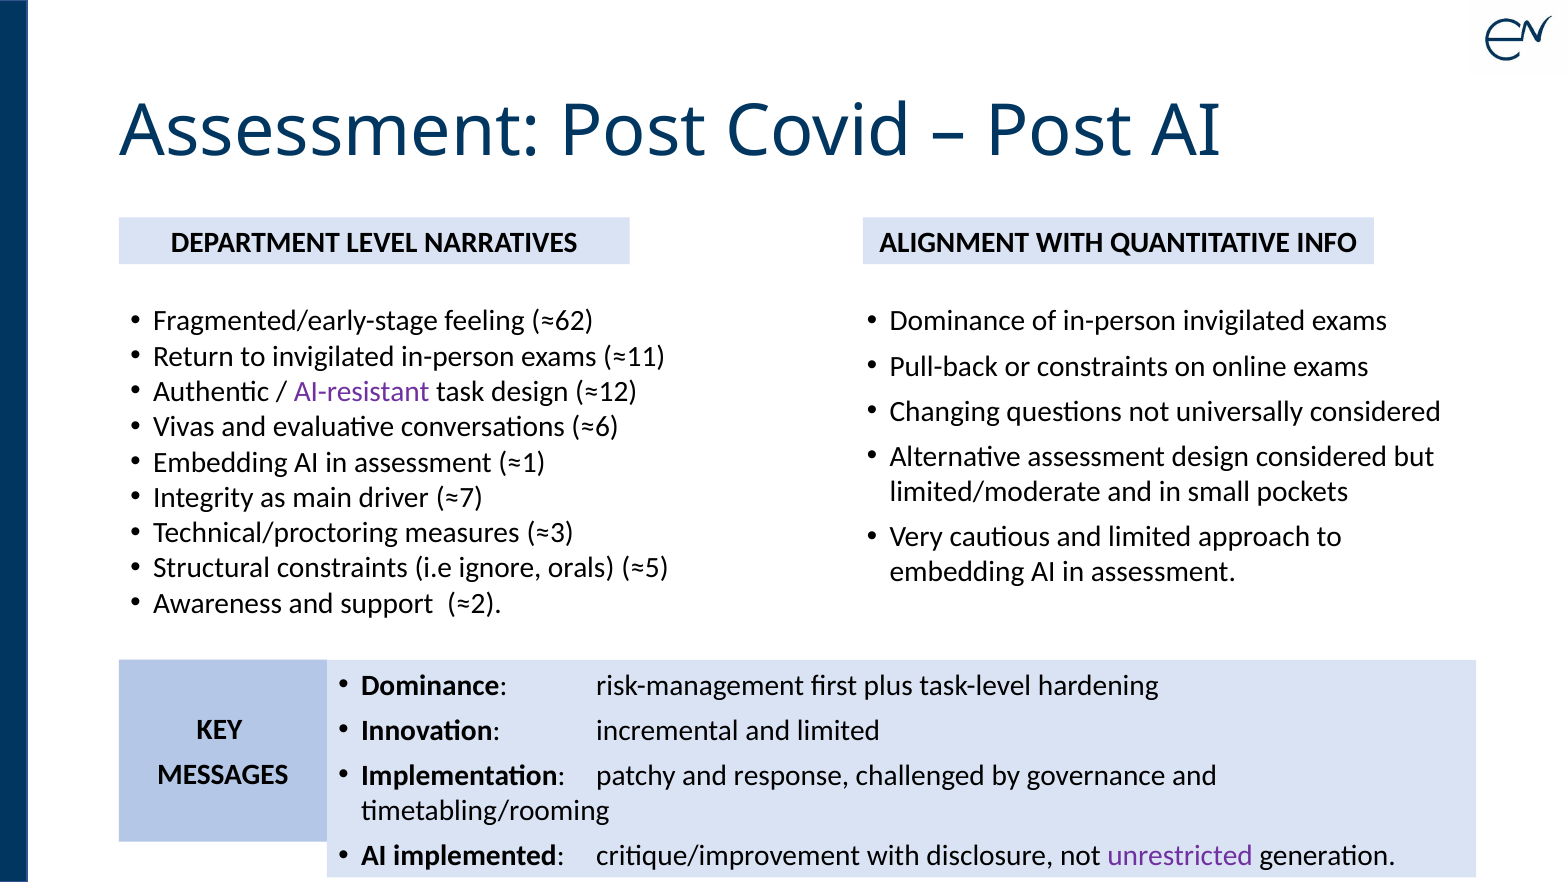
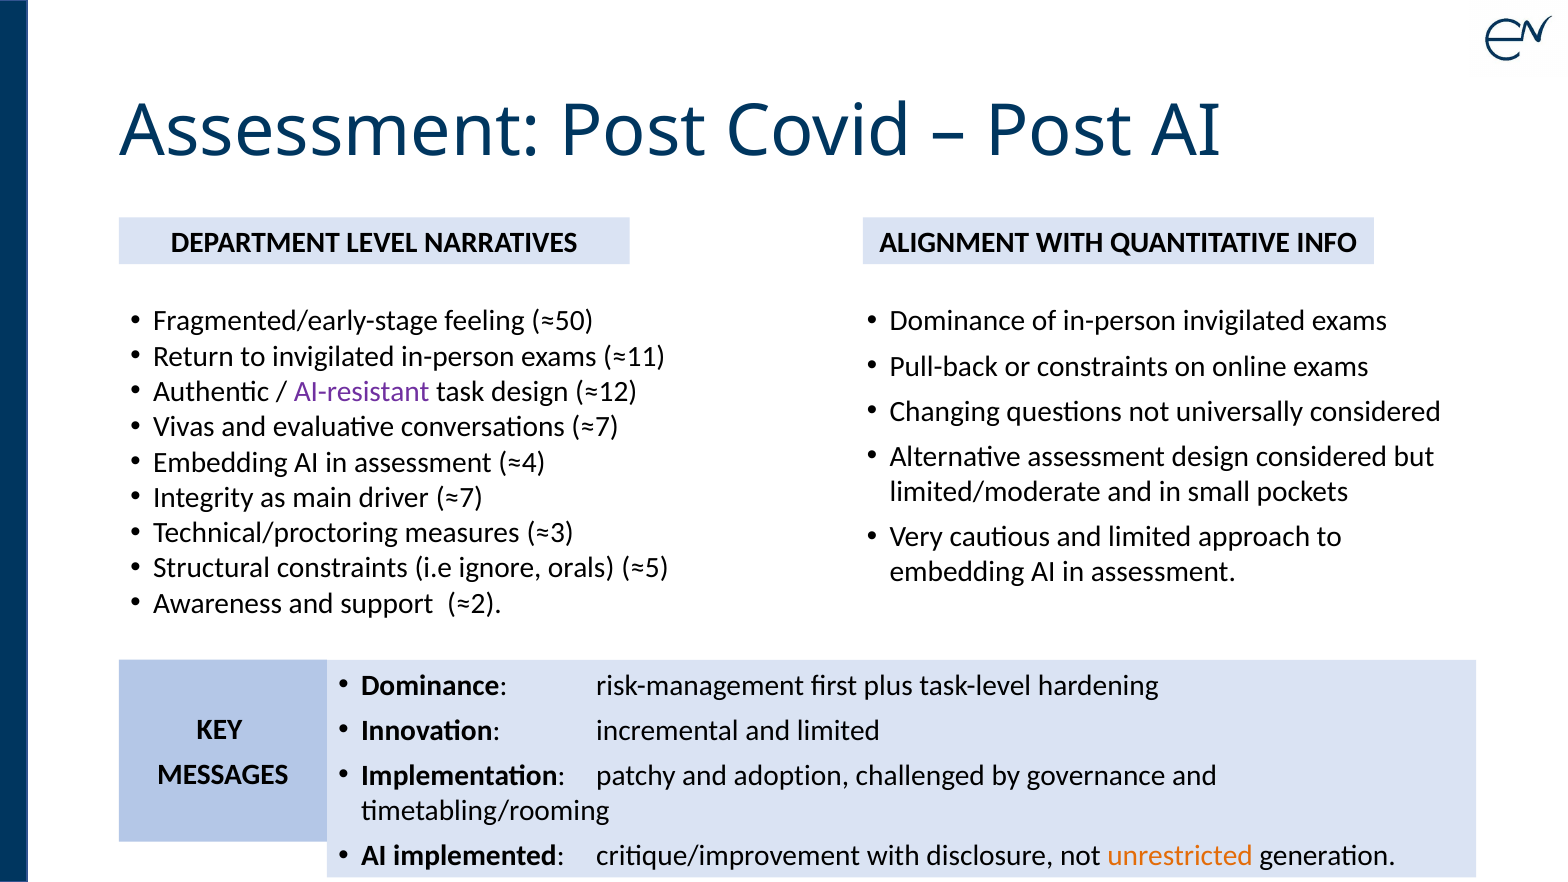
≈62: ≈62 -> ≈50 (562, 321)
conversations ≈6: ≈6 -> ≈7 (595, 427)
≈1: ≈1 -> ≈4 (522, 462)
response: response -> adoption (791, 776)
unrestricted colour: purple -> orange (1180, 856)
